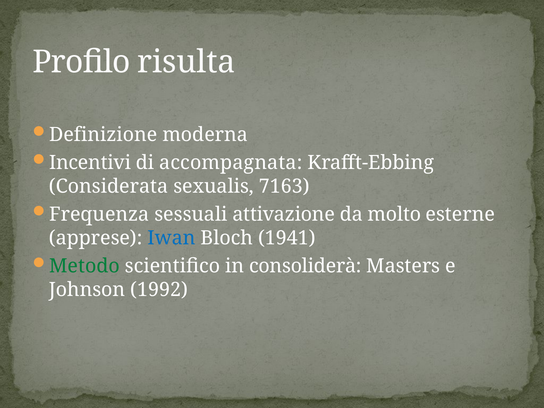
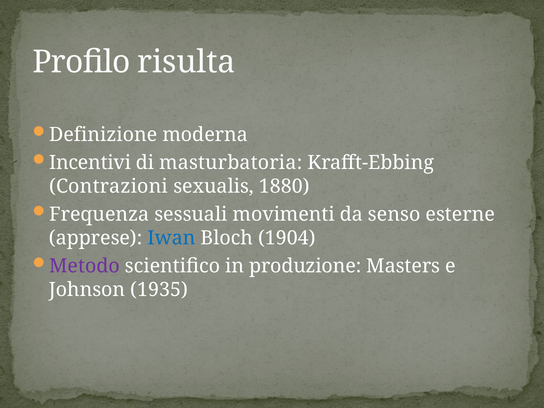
accompagnata: accompagnata -> masturbatoria (231, 163)
Considerata: Considerata -> Contrazioni (109, 186)
7163: 7163 -> 1880 (284, 186)
attivazione: attivazione -> movimenti (284, 214)
molto: molto -> senso (394, 214)
1941: 1941 -> 1904 (287, 238)
Metodo colour: green -> purple (85, 266)
consoliderà: consoliderà -> produzione (305, 266)
1992: 1992 -> 1935 (159, 290)
